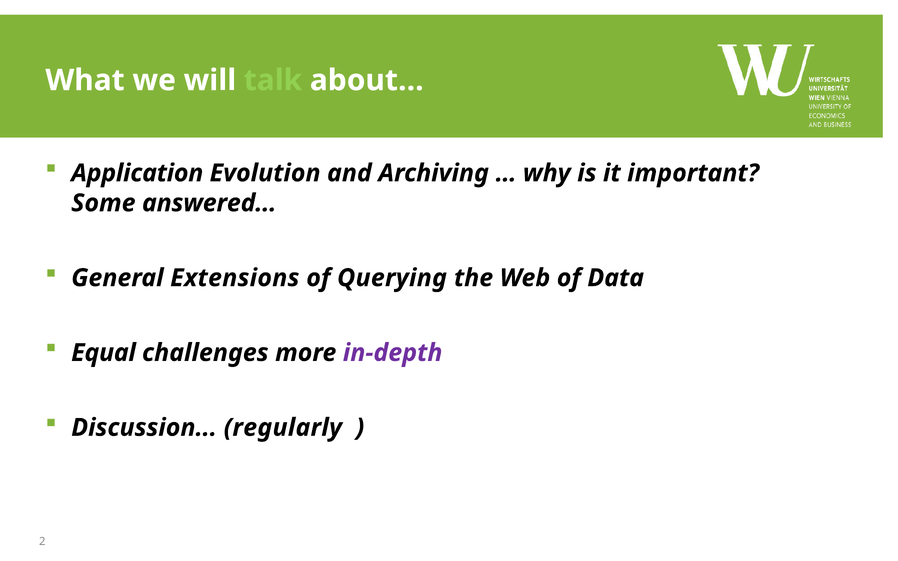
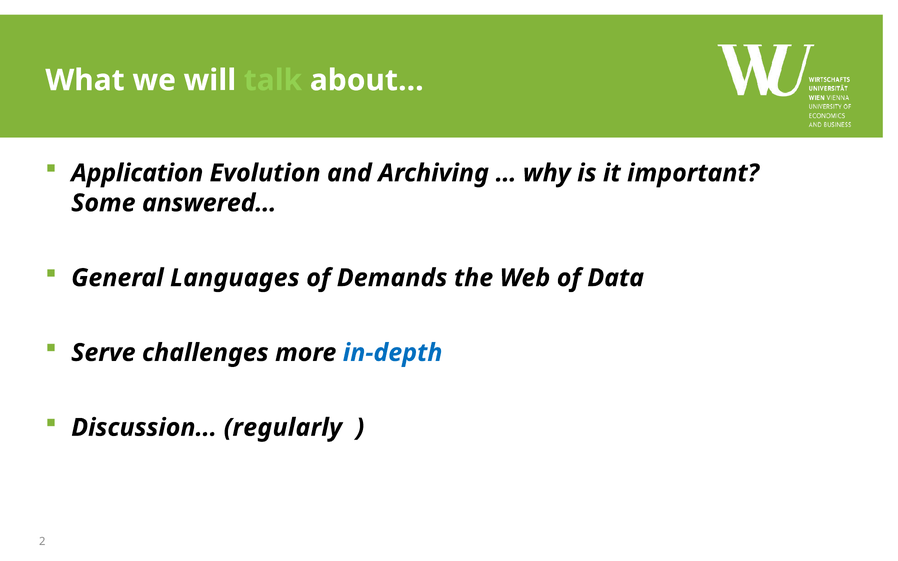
Extensions: Extensions -> Languages (235, 278)
Querying: Querying -> Demands (392, 278)
Equal: Equal -> Serve (103, 353)
in-depth colour: purple -> blue (393, 353)
